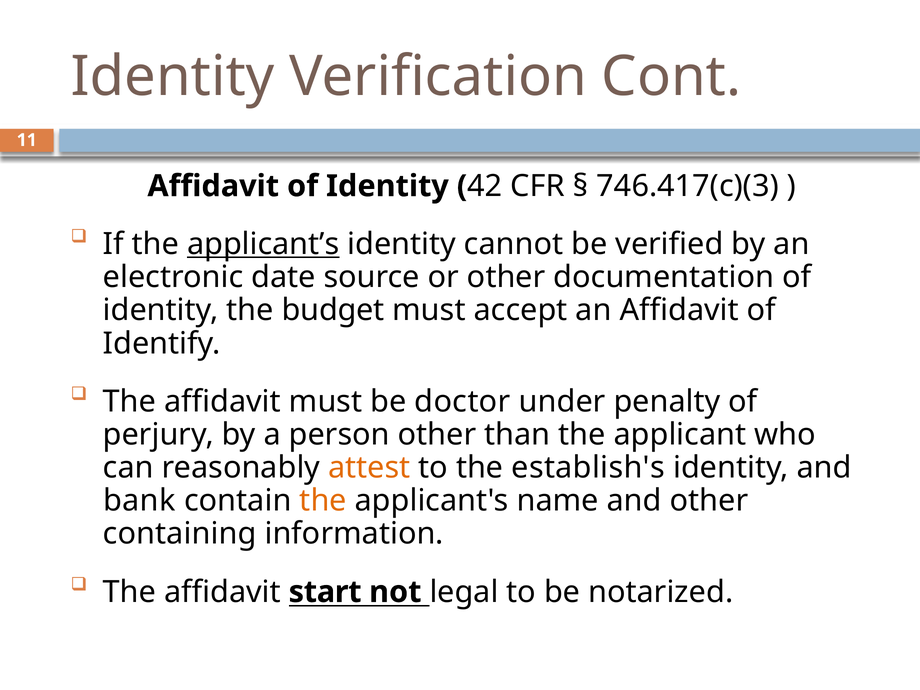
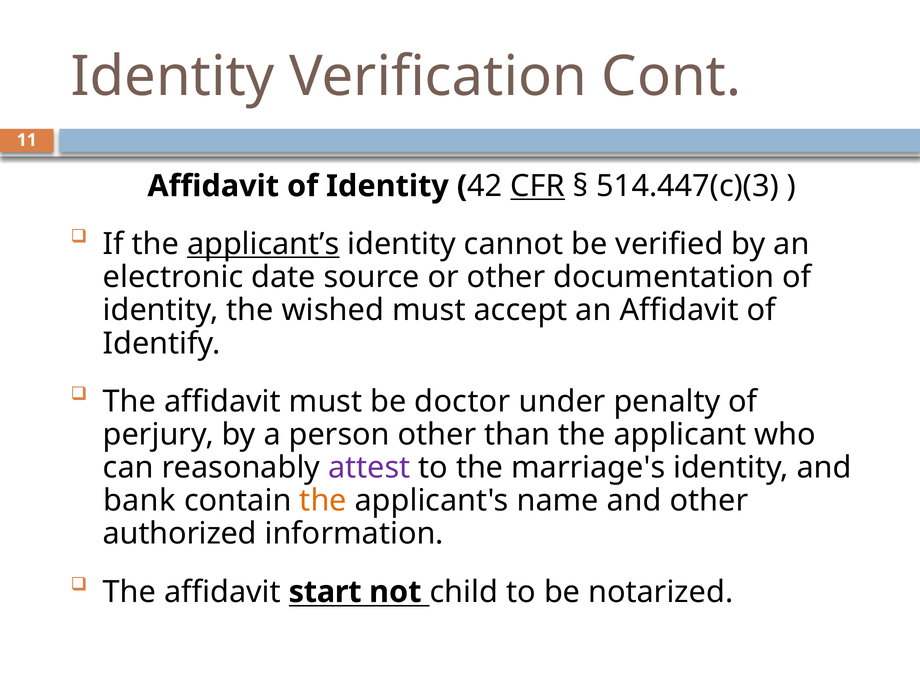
CFR underline: none -> present (538, 186)
746.417(c)(3: 746.417(c)(3 -> 514.447(c)(3 (688, 186)
budget: budget -> wished (333, 310)
attest colour: orange -> purple (369, 468)
establish's: establish's -> marriage's (588, 468)
containing: containing -> authorized (180, 534)
legal: legal -> child (464, 592)
